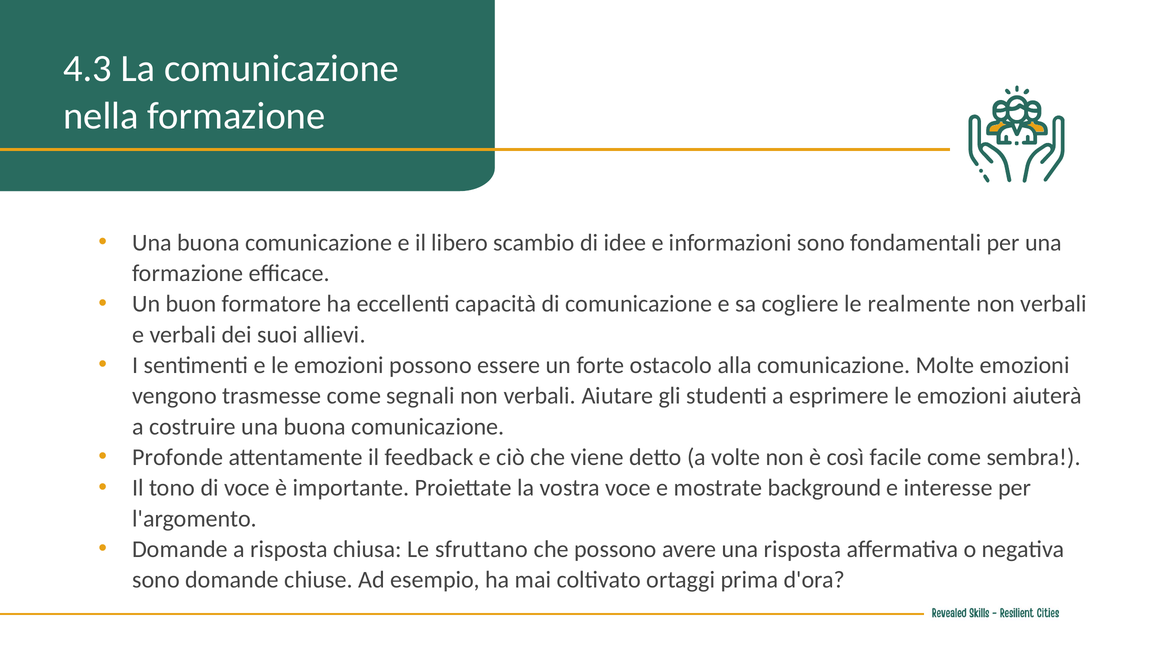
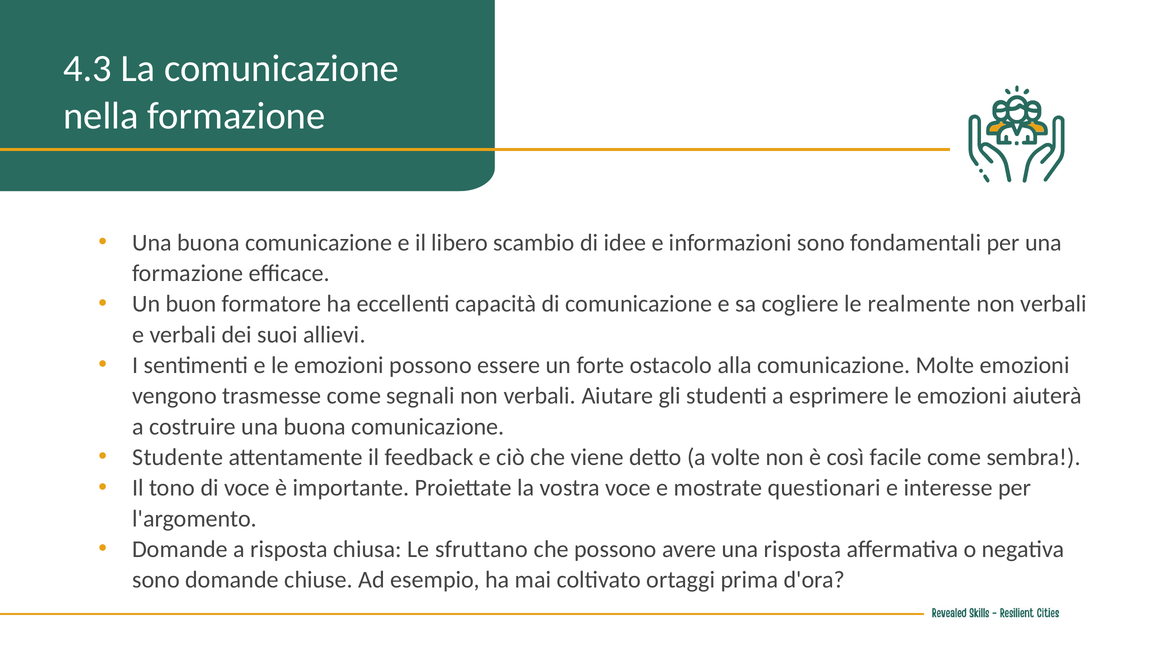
Profonde: Profonde -> Studente (178, 457)
background: background -> questionari (824, 488)
